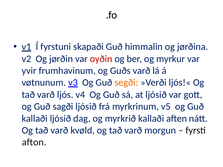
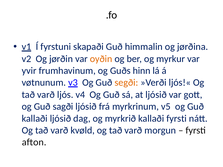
oyðin colour: red -> orange (101, 59)
Guðs varð: varð -> hinn (142, 71)
kallaði aften: aften -> fyrsti (177, 119)
